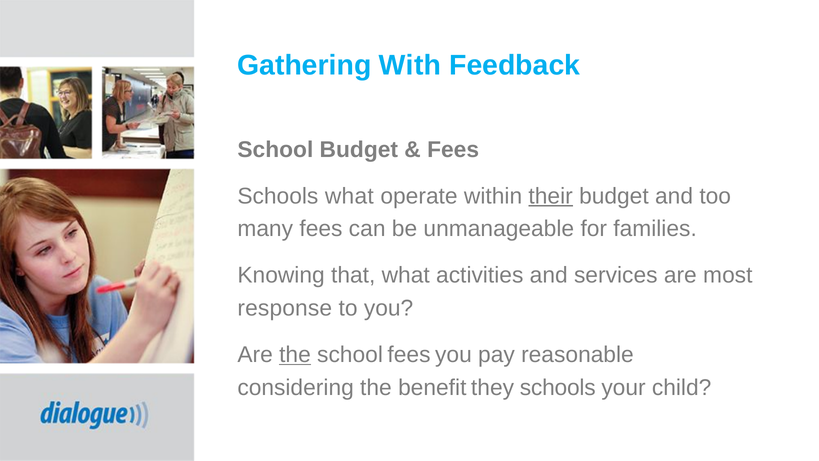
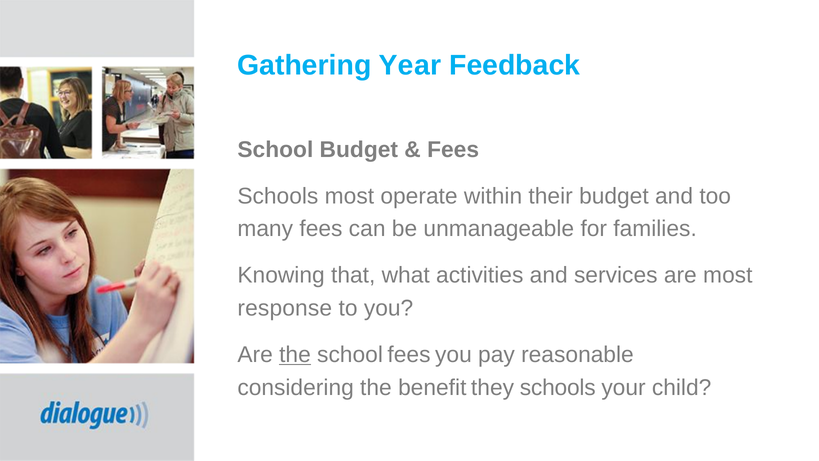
With: With -> Year (410, 66)
Schools what: what -> most (349, 196)
their underline: present -> none (551, 196)
